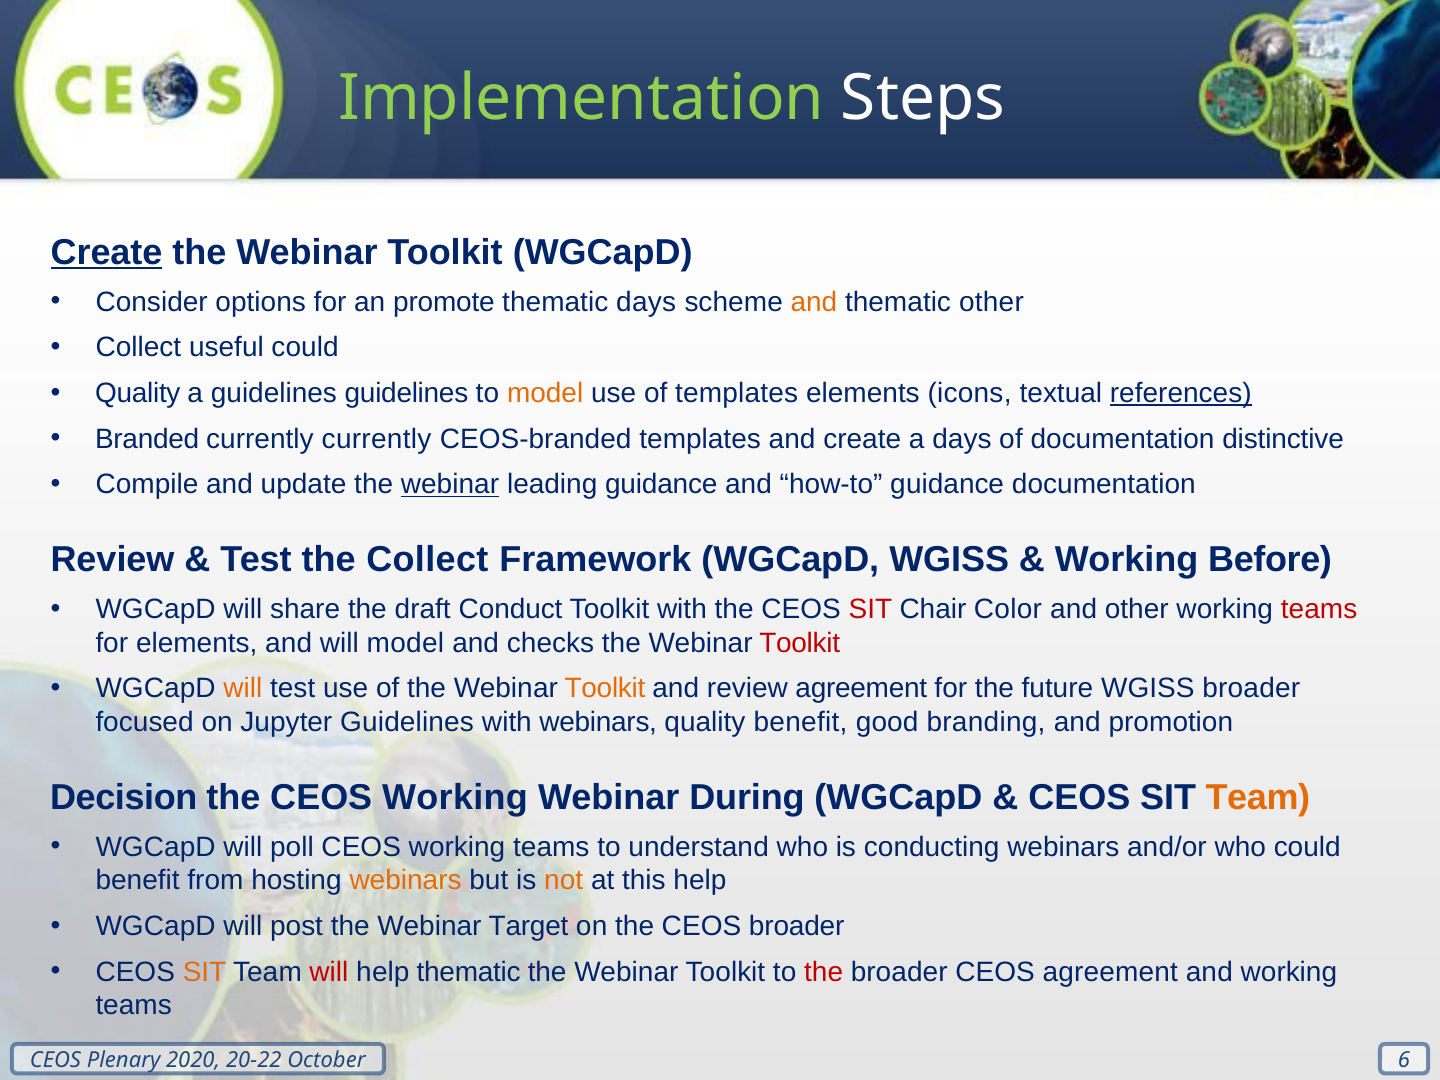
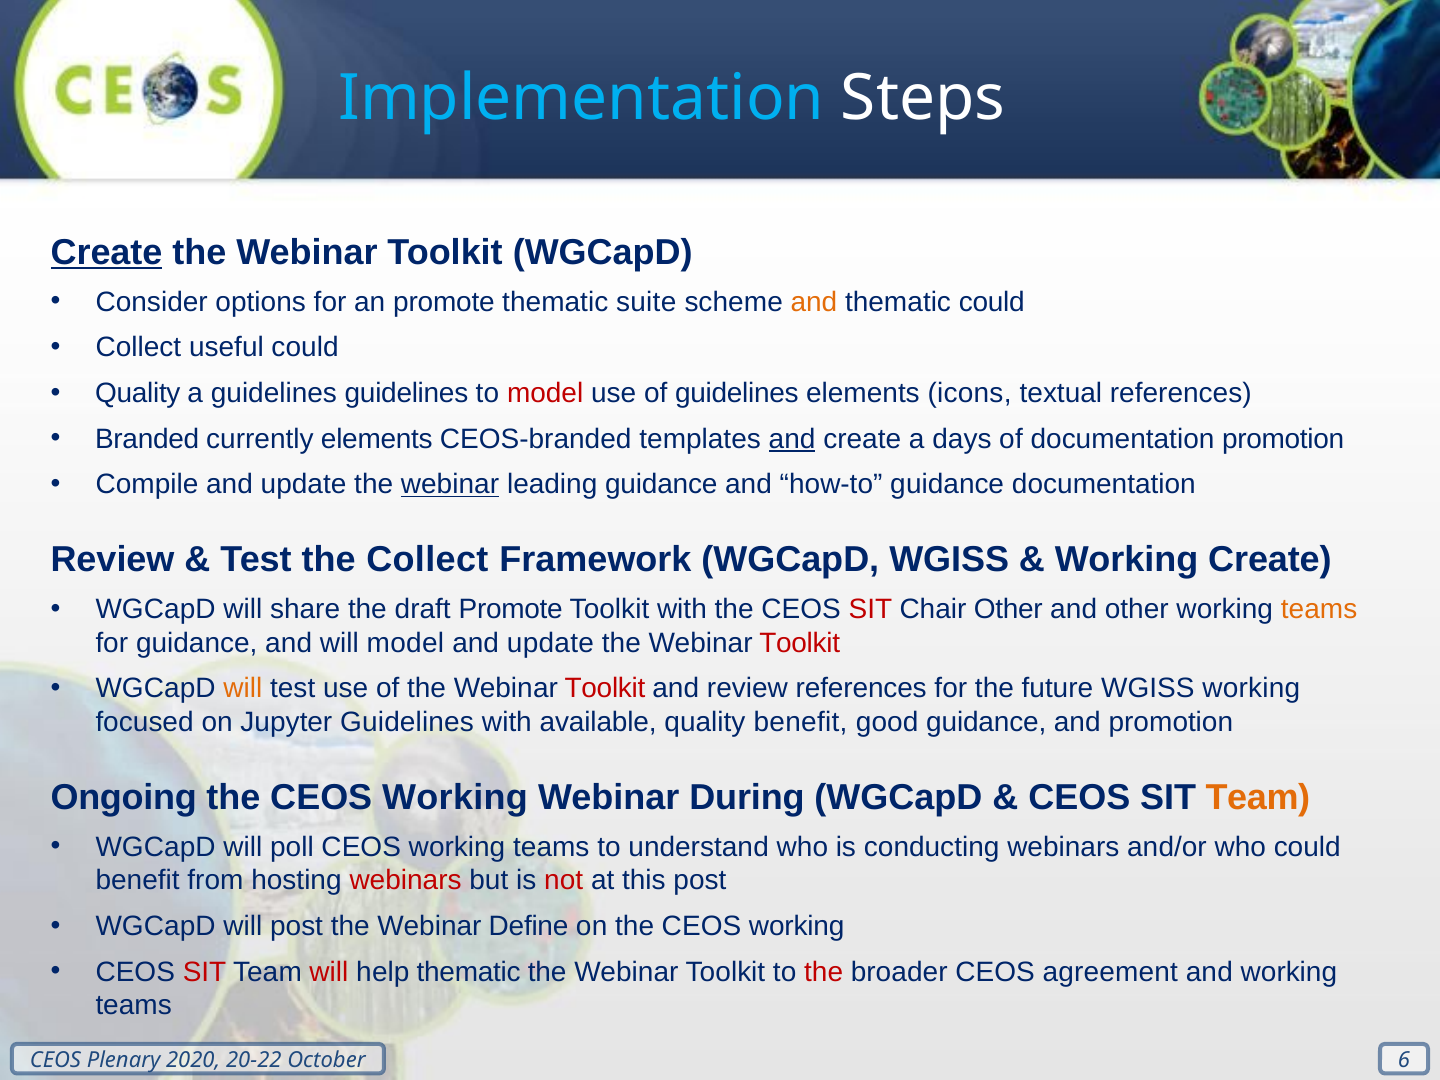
Implementation colour: light green -> light blue (581, 98)
thematic days: days -> suite (646, 302)
thematic other: other -> could (992, 302)
model colour: orange -> red (545, 393)
of templates: templates -> guidelines (737, 393)
references underline: present -> none (1181, 393)
currently currently: currently -> elements (377, 439)
and underline: none -> present (792, 439)
documentation distinctive: distinctive -> promotion (1283, 439)
Working Before: Before -> Create (1270, 560)
draft Conduct: Conduct -> Promote (511, 609)
Chair Color: Color -> Other (1008, 609)
teams colour: red -> orange (1319, 609)
for elements: elements -> guidance (197, 643)
checks: checks -> update (550, 643)
Toolkit colour: orange -> red (605, 689)
review agreement: agreement -> references (861, 689)
WGISS broader: broader -> working (1251, 689)
with webinars: webinars -> available (598, 722)
good branding: branding -> guidance (986, 722)
Decision: Decision -> Ongoing (124, 797)
webinars colour: orange -> red (406, 881)
not colour: orange -> red (564, 881)
this help: help -> post (700, 881)
Target: Target -> Define (529, 926)
on the CEOS broader: broader -> working (797, 926)
SIT colour: orange -> red (205, 972)
